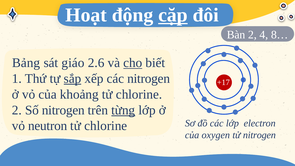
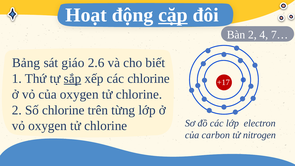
8…: 8… -> 7… (280, 35)
cho underline: present -> none (133, 63)
các nitrogen: nitrogen -> chlorine (149, 79)
của khoảng: khoảng -> oxygen (79, 94)
Số nitrogen: nitrogen -> chlorine (63, 110)
từng underline: present -> none (123, 110)
vỏ neutron: neutron -> oxygen (48, 126)
oxygen: oxygen -> carbon (216, 135)
